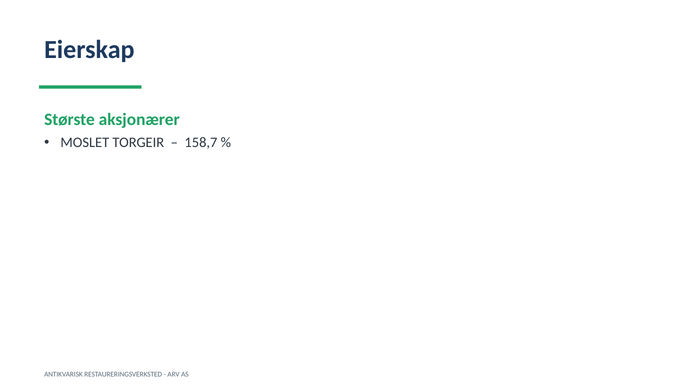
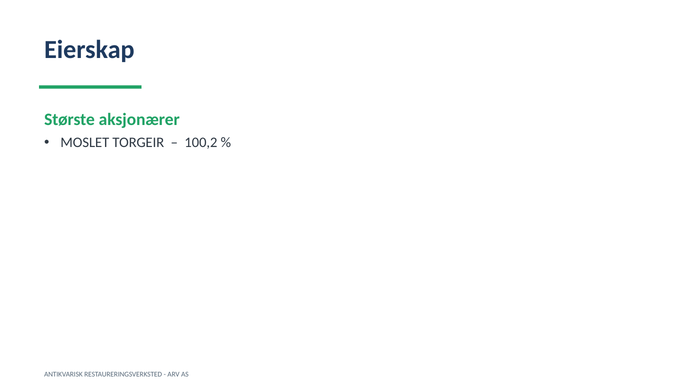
158,7: 158,7 -> 100,2 (201, 143)
